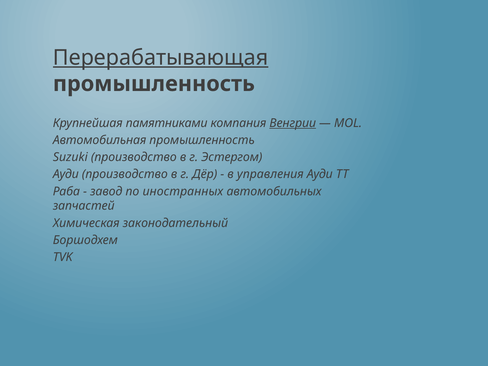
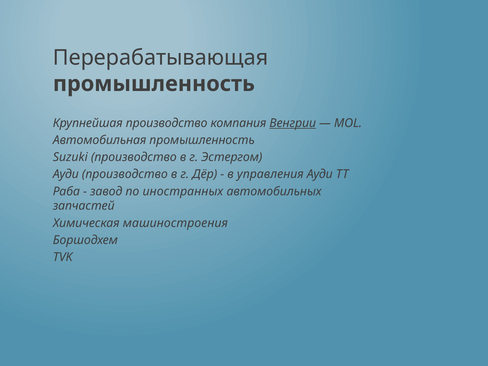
Перерабатывающая underline: present -> none (161, 58)
Крупнейшая памятниками: памятниками -> производство (167, 123)
законодательный: законодательный -> машиностроения (175, 223)
